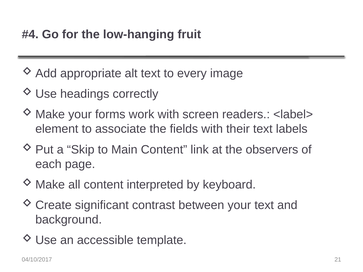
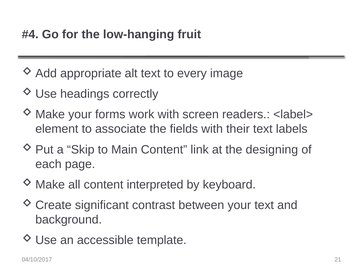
observers: observers -> designing (272, 150)
